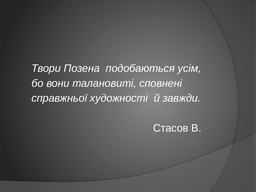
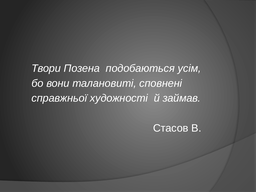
завжди: завжди -> займав (182, 98)
